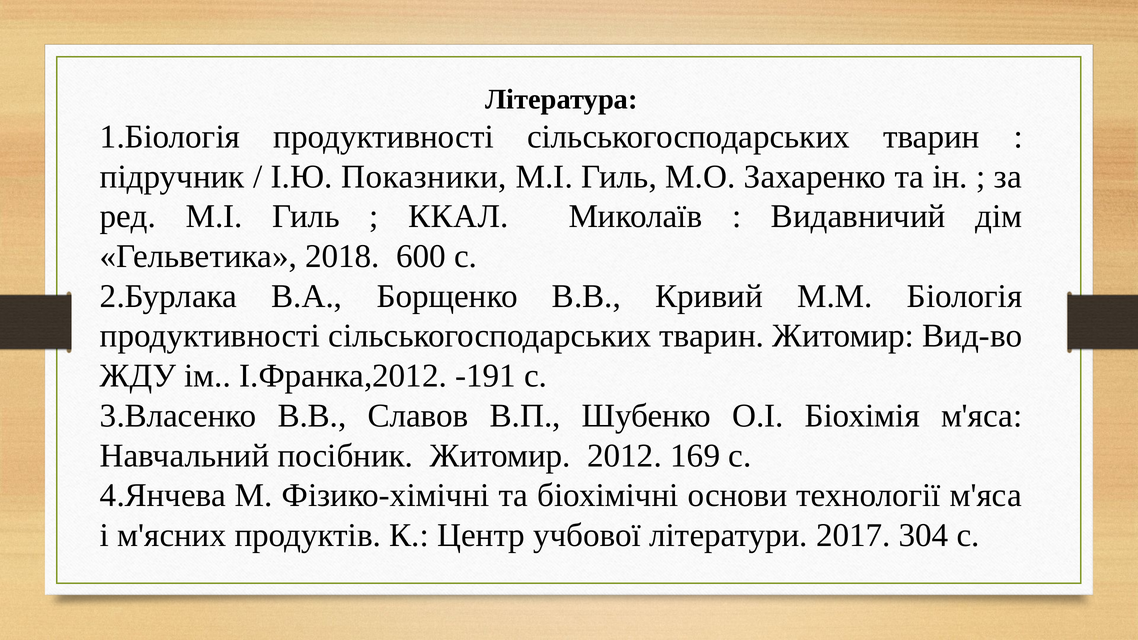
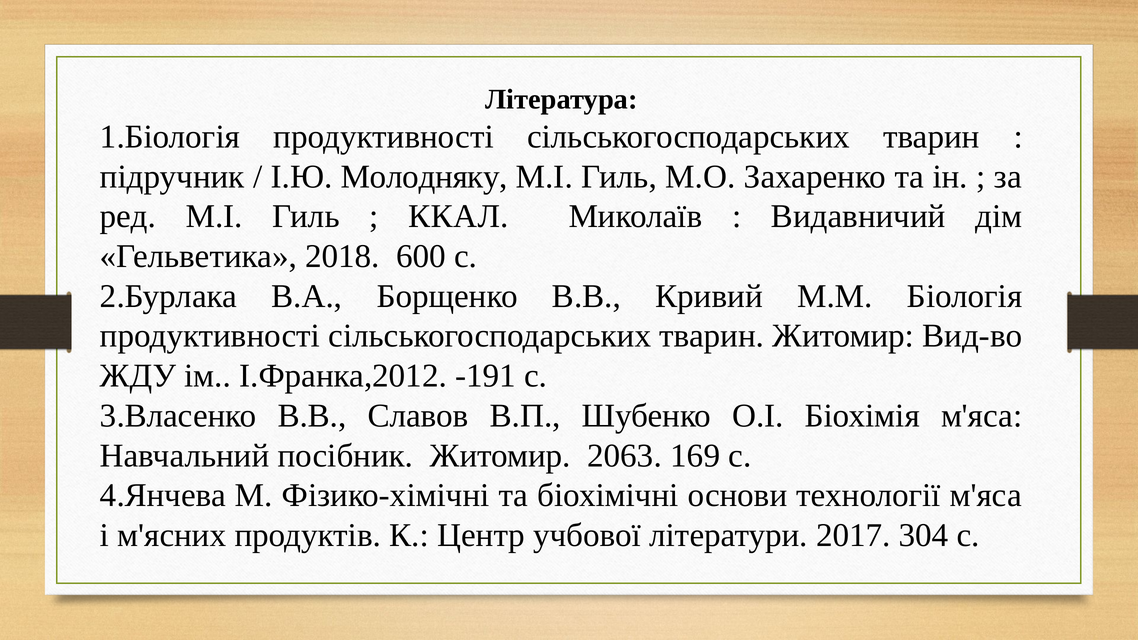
Показники: Показники -> Молодняку (424, 177)
2012: 2012 -> 2063 (625, 456)
